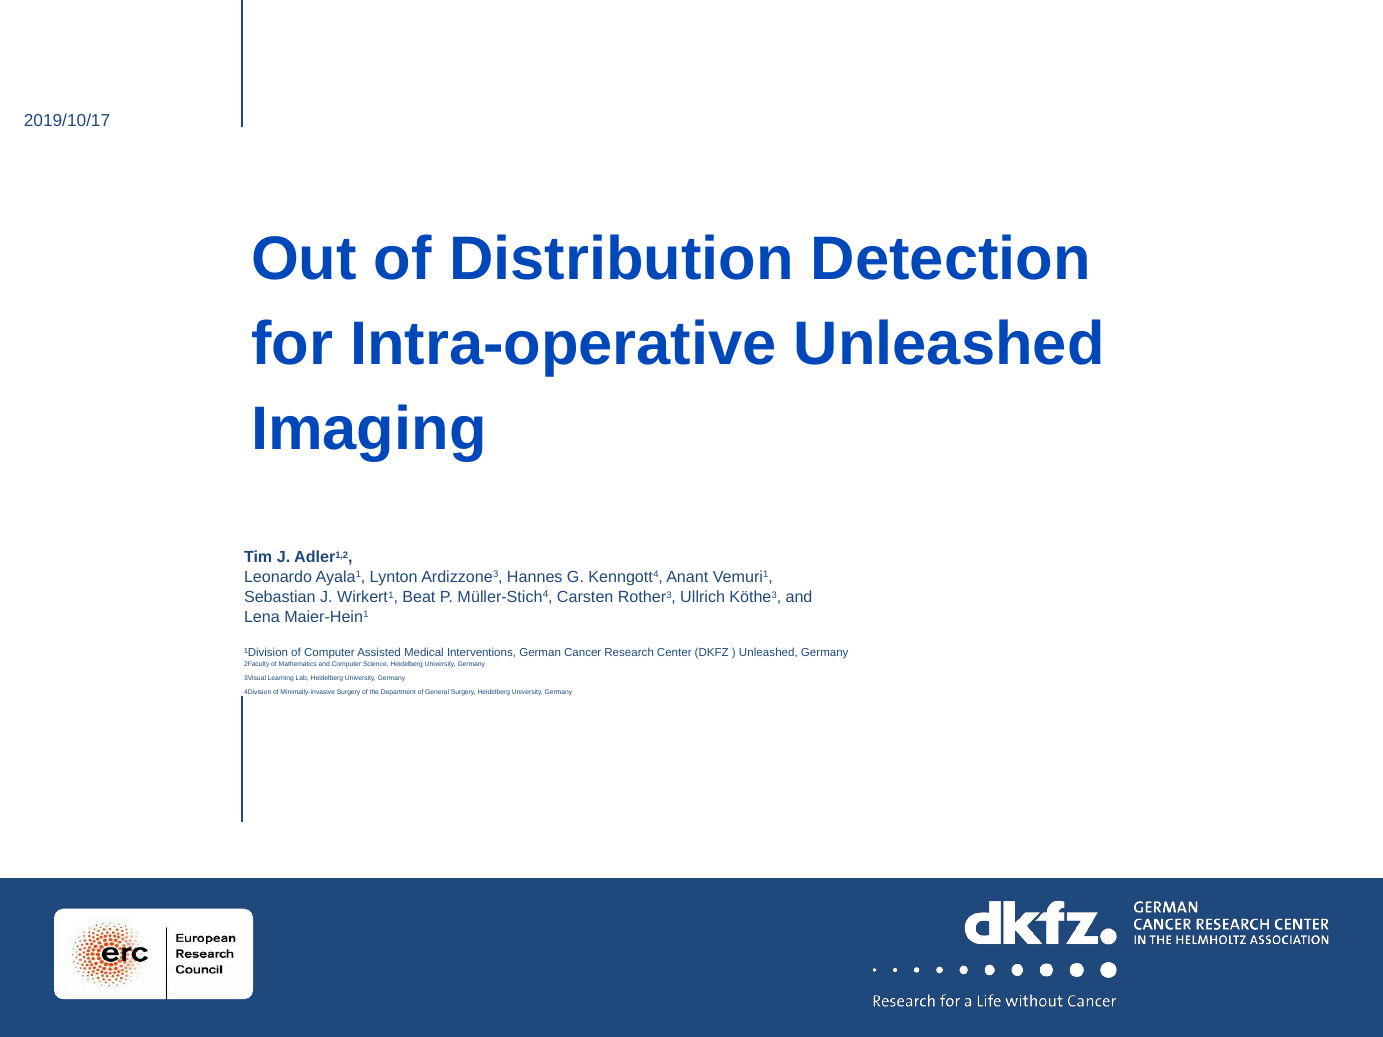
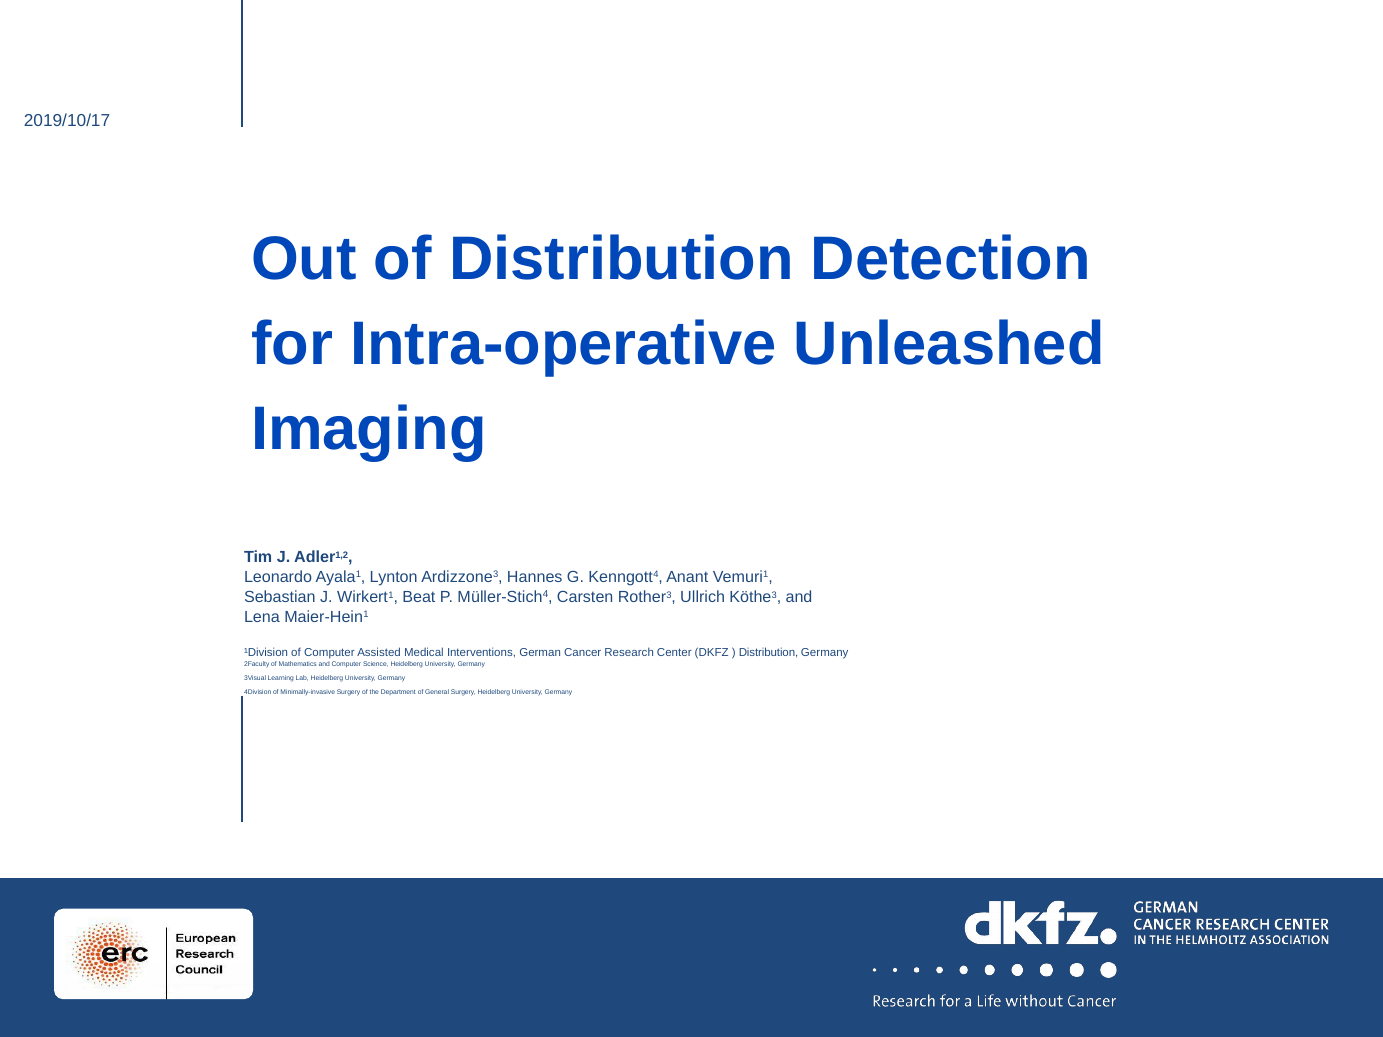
Unleashed: Unleashed -> Distribution (769, 653)
